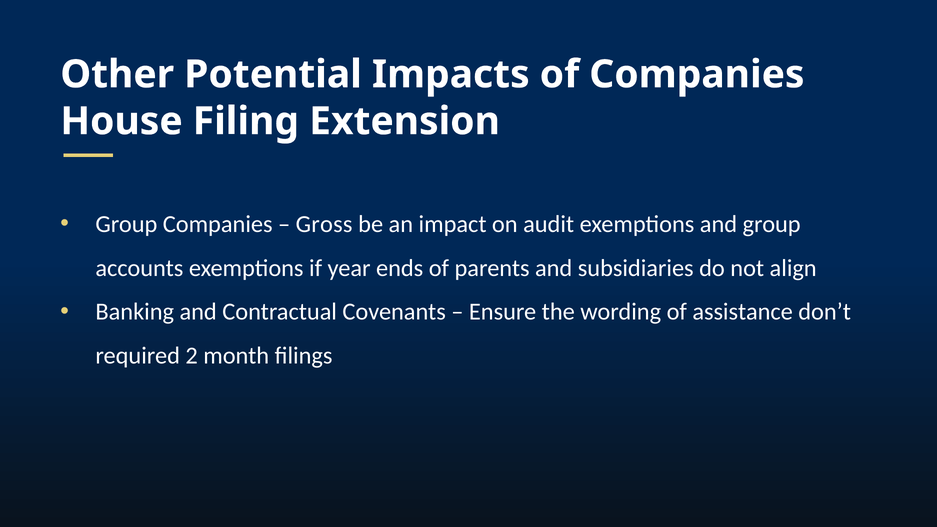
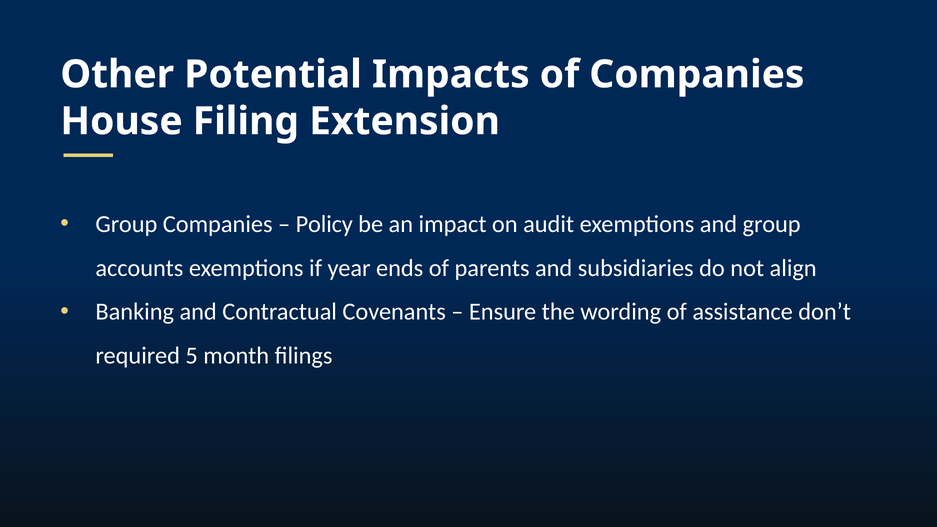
Gross: Gross -> Policy (324, 224)
2: 2 -> 5 (192, 356)
